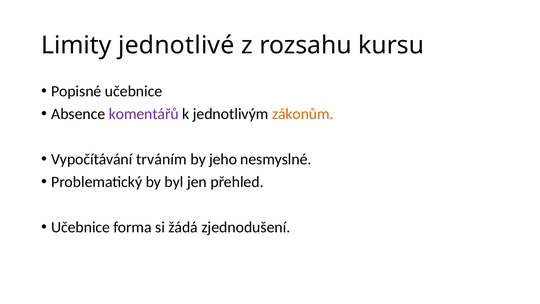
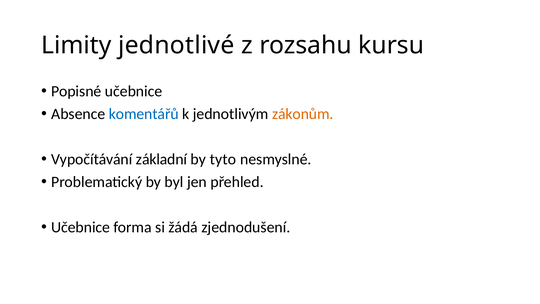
komentářů colour: purple -> blue (144, 114)
trváním: trváním -> základní (162, 159)
jeho: jeho -> tyto (223, 159)
